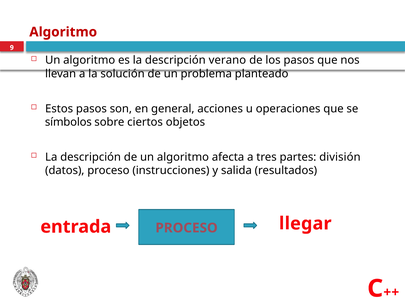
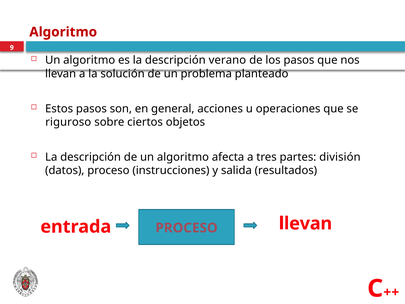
símbolos: símbolos -> riguroso (68, 122)
entrada llegar: llegar -> llevan (305, 223)
